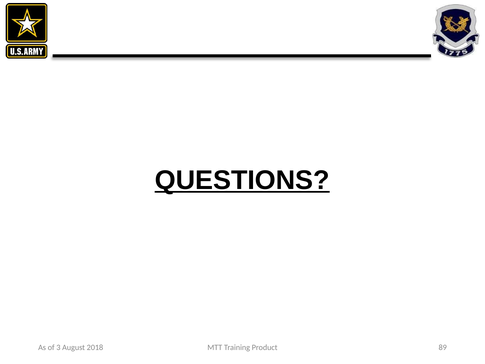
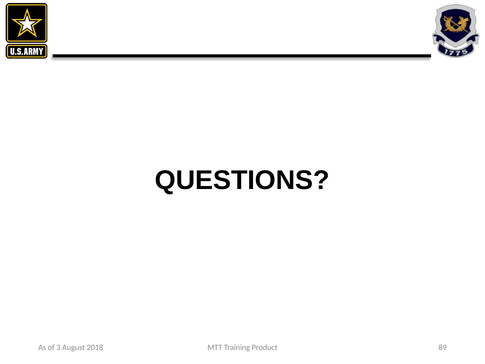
QUESTIONS underline: present -> none (242, 180)
